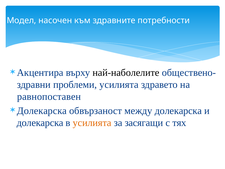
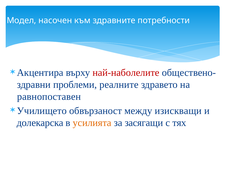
най-наболелите colour: black -> red (126, 73)
проблеми усилията: усилията -> реалните (119, 85)
Долекарска: Долекарска -> Училището (42, 111)
между долекарска: долекарска -> изискващи (178, 111)
